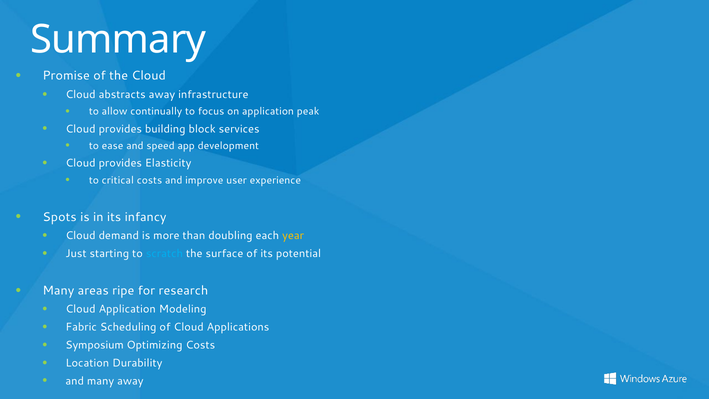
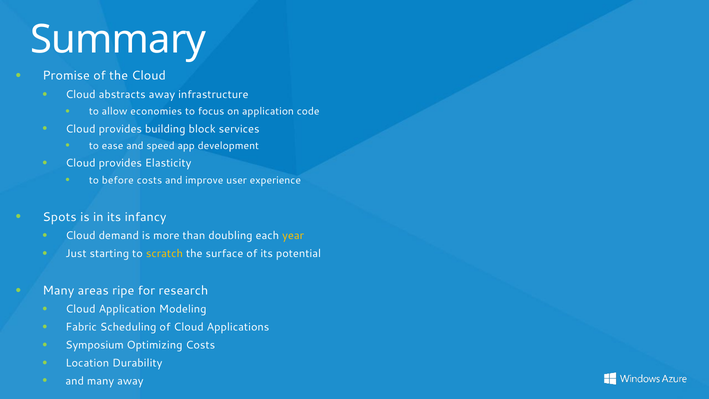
continually: continually -> economies (156, 111)
peak: peak -> code (308, 111)
critical: critical -> before (118, 180)
scratch colour: light blue -> yellow (164, 253)
